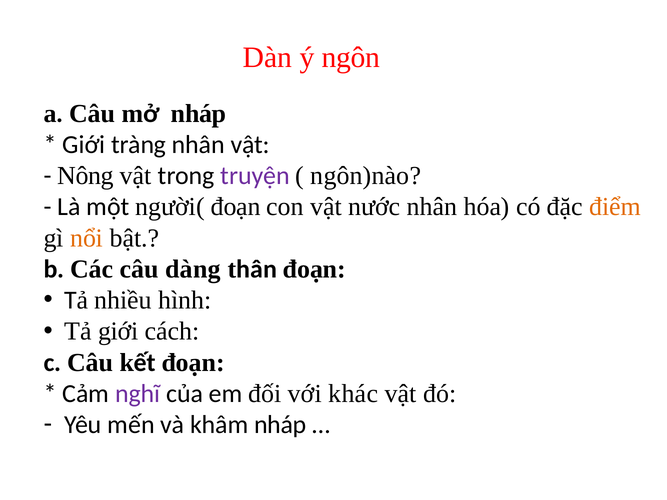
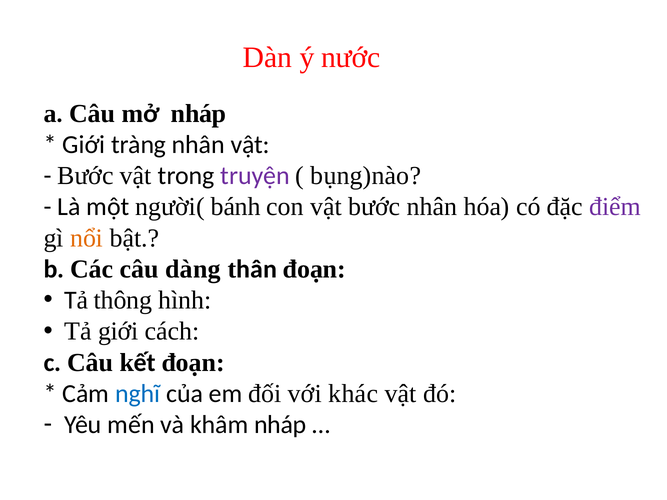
ngôn: ngôn -> nước (351, 57)
Nông: Nông -> Bước (85, 176)
ngôn)nào: ngôn)nào -> bụng)nào (366, 176)
người( đoạn: đoạn -> bánh (236, 207)
vật nước: nước -> bước (374, 207)
điểm colour: orange -> purple (615, 207)
nhiều: nhiều -> thông (123, 300)
nghĩ colour: purple -> blue (138, 394)
